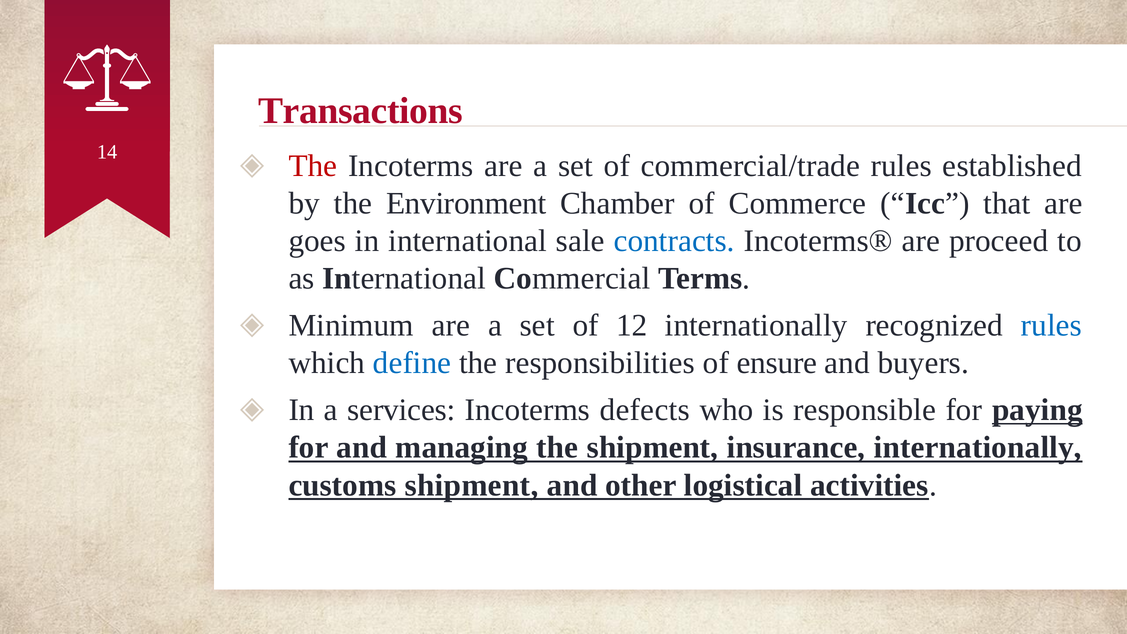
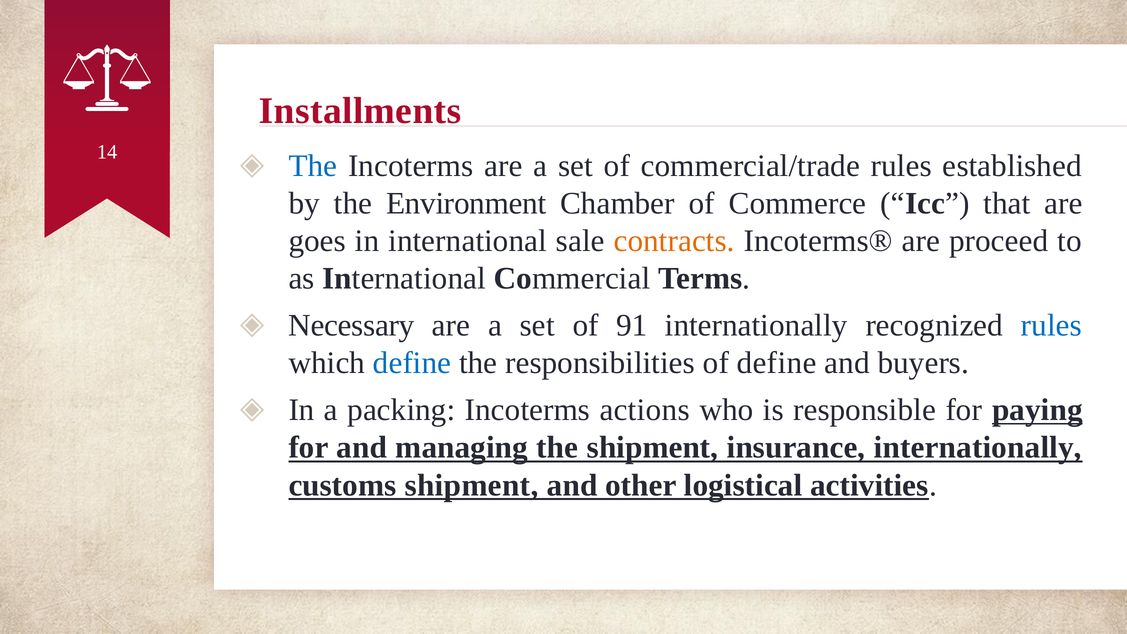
Transactions: Transactions -> Installments (360, 111)
The colour: red -> blue (313, 166)
contracts colour: blue -> orange (674, 241)
Minimum: Minimum -> Necessary (351, 325)
12: 12 -> 91 (632, 325)
of ensure: ensure -> define (777, 363)
services: services -> packing (401, 410)
defects: defects -> actions (645, 410)
